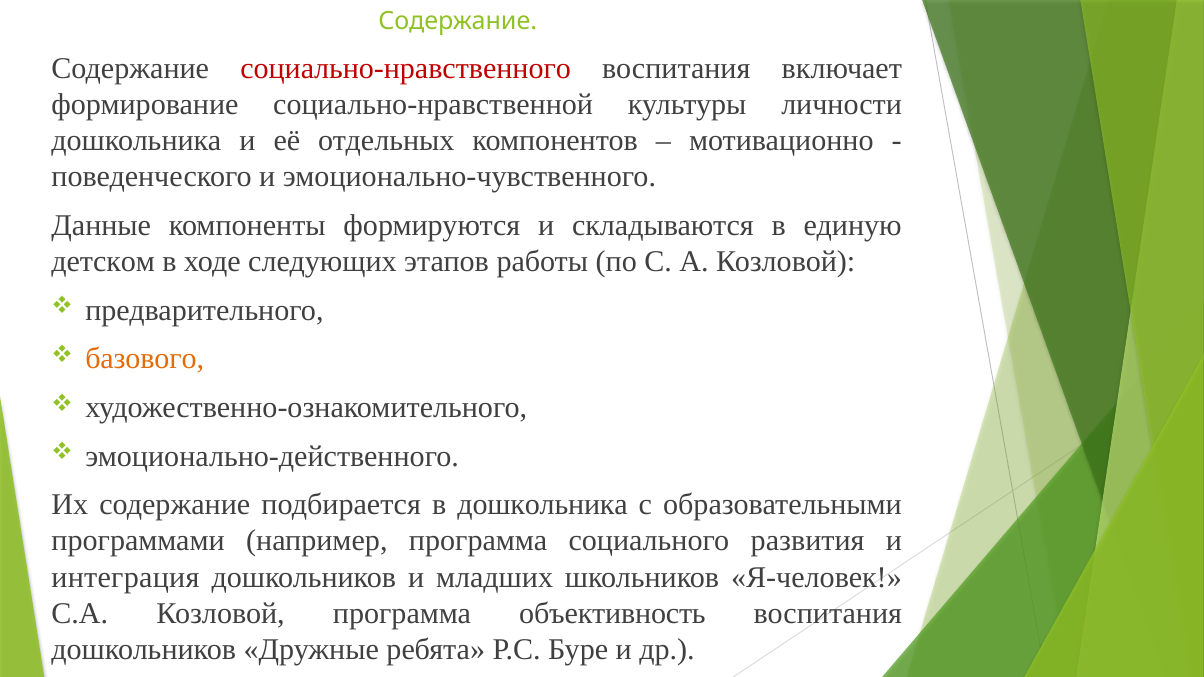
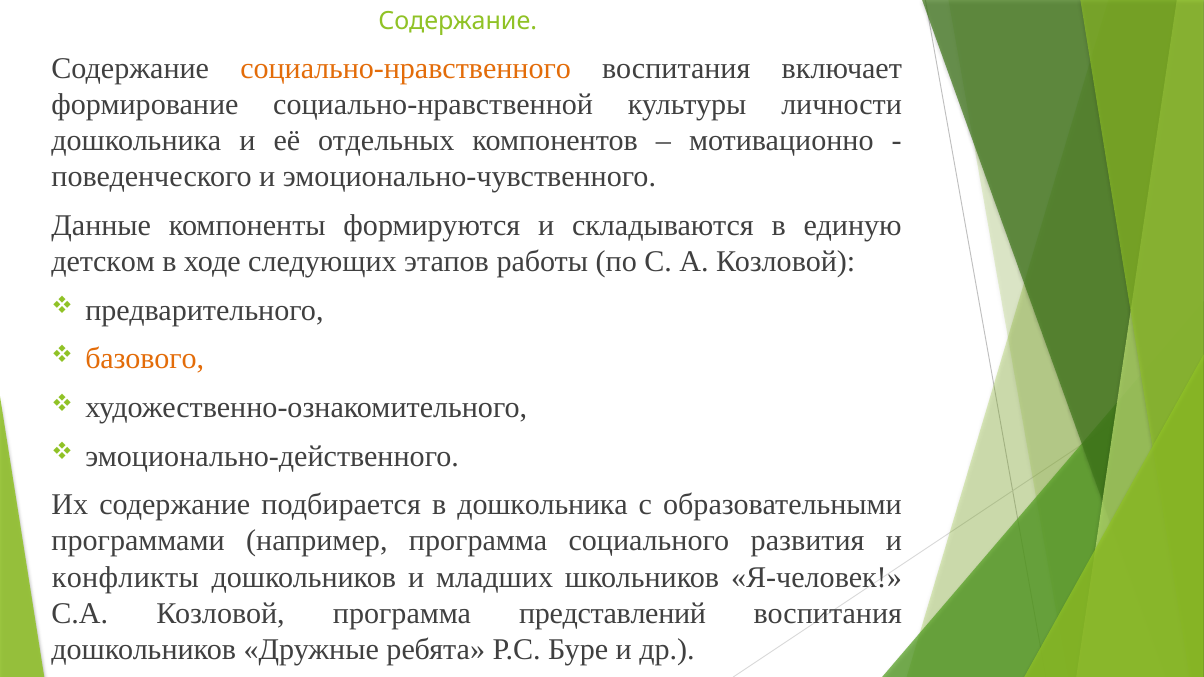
социально-нравственного colour: red -> orange (406, 69)
интеграция: интеграция -> конфликты (125, 577)
объективность: объективность -> представлений (613, 613)
